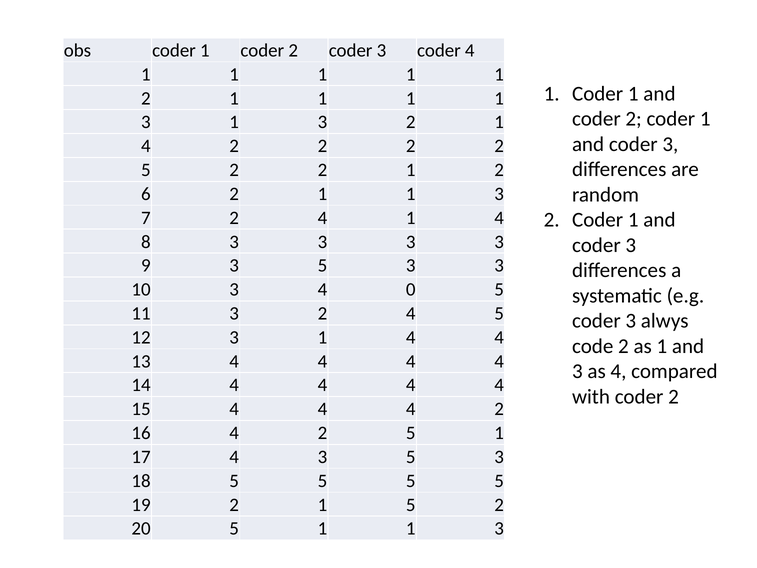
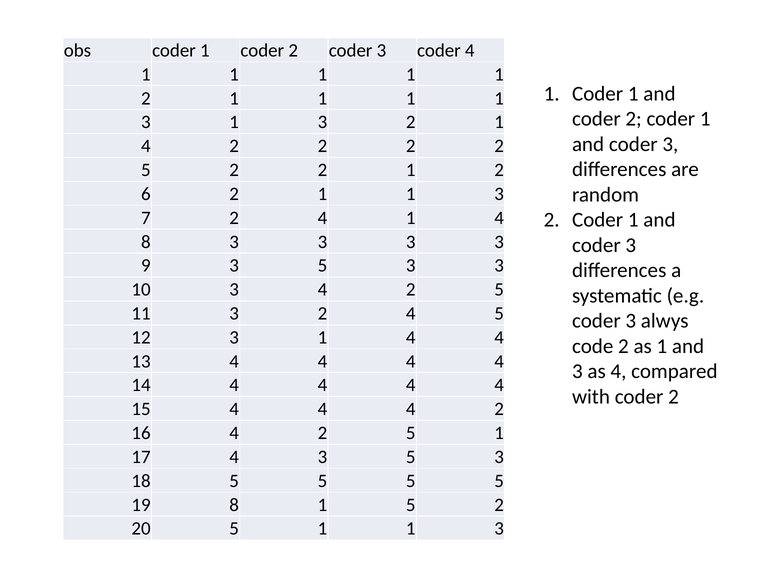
3 4 0: 0 -> 2 (411, 289)
19 2: 2 -> 8 (234, 505)
